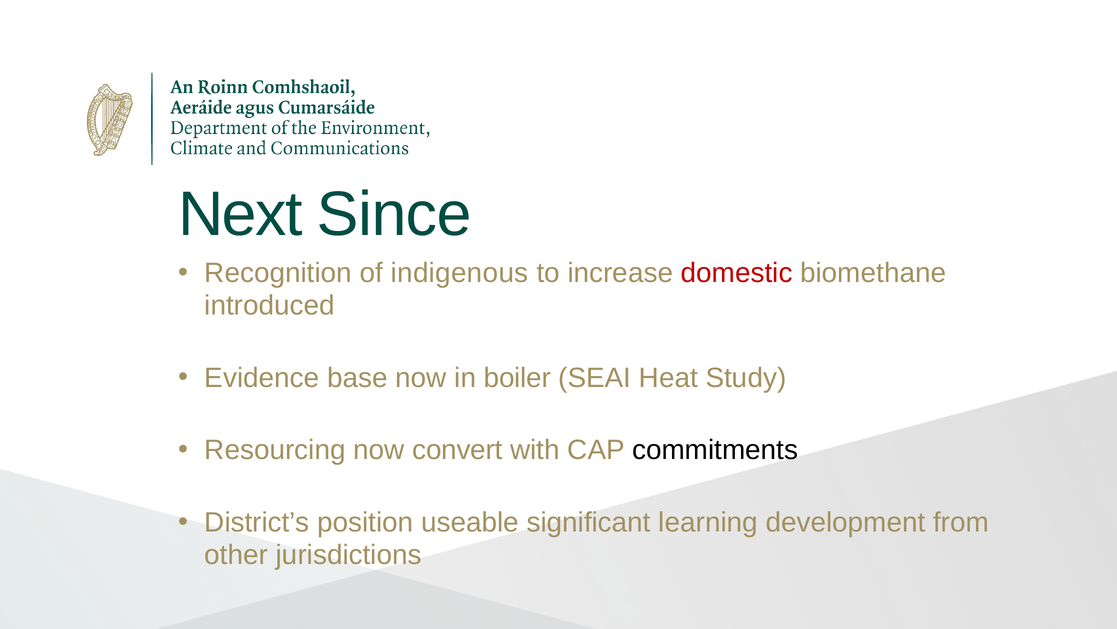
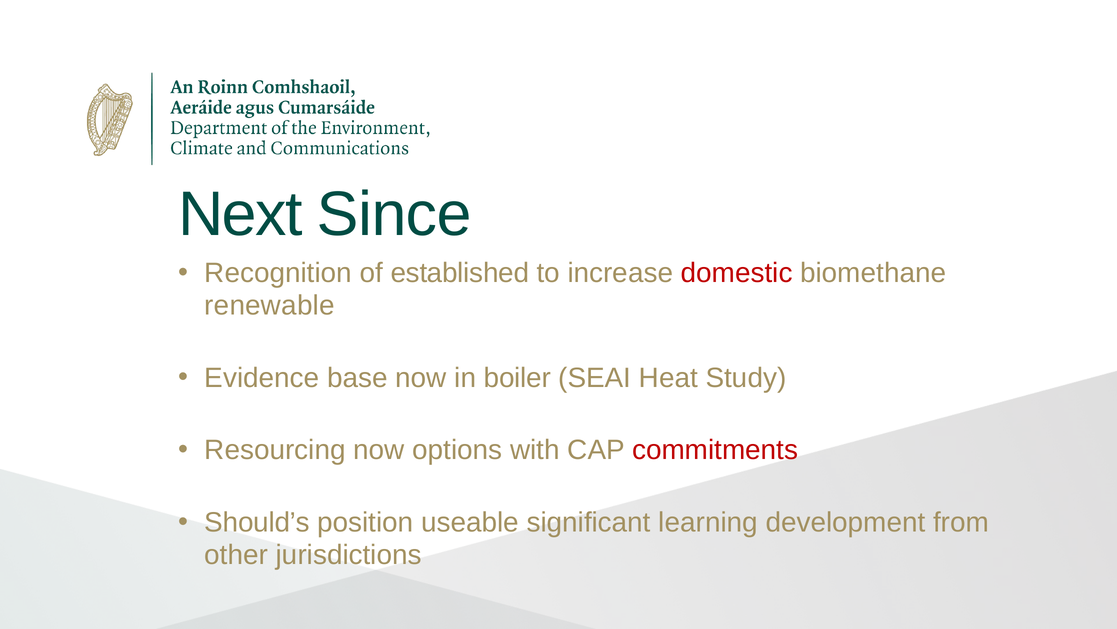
indigenous: indigenous -> established (460, 273)
introduced: introduced -> renewable (270, 305)
convert: convert -> options (457, 450)
commitments colour: black -> red (715, 450)
District’s: District’s -> Should’s (257, 522)
